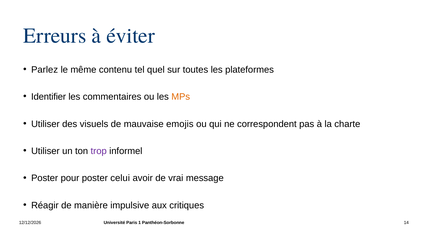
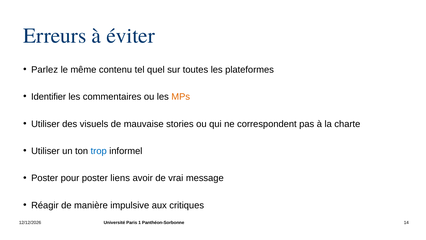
emojis: emojis -> stories (180, 124)
trop colour: purple -> blue (99, 151)
celui: celui -> liens (120, 178)
